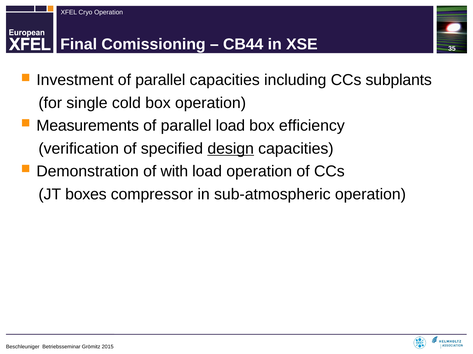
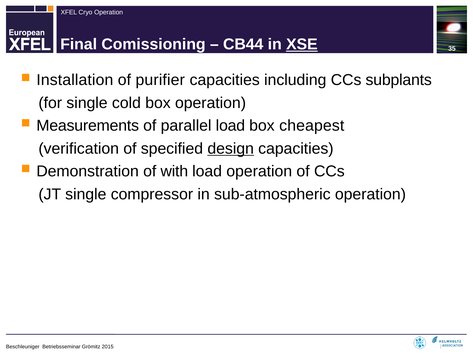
XSE underline: none -> present (302, 44)
Investment: Investment -> Installation (75, 80)
parallel: parallel -> purifier (160, 80)
efficiency: efficiency -> cheapest (312, 126)
JT boxes: boxes -> single (86, 195)
